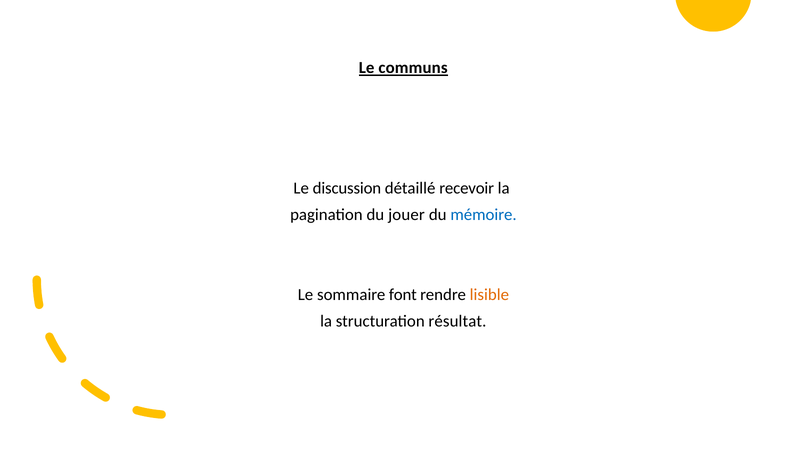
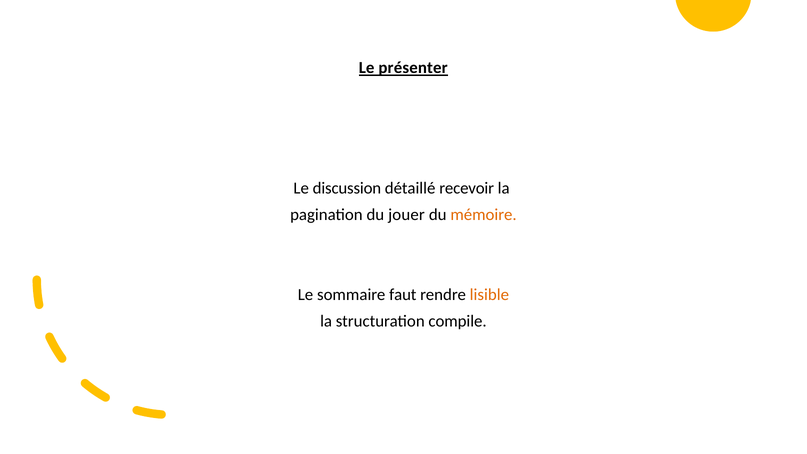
communs: communs -> présenter (413, 68)
mémoire colour: blue -> orange (484, 215)
font: font -> faut (403, 295)
résultat: résultat -> compile (458, 321)
